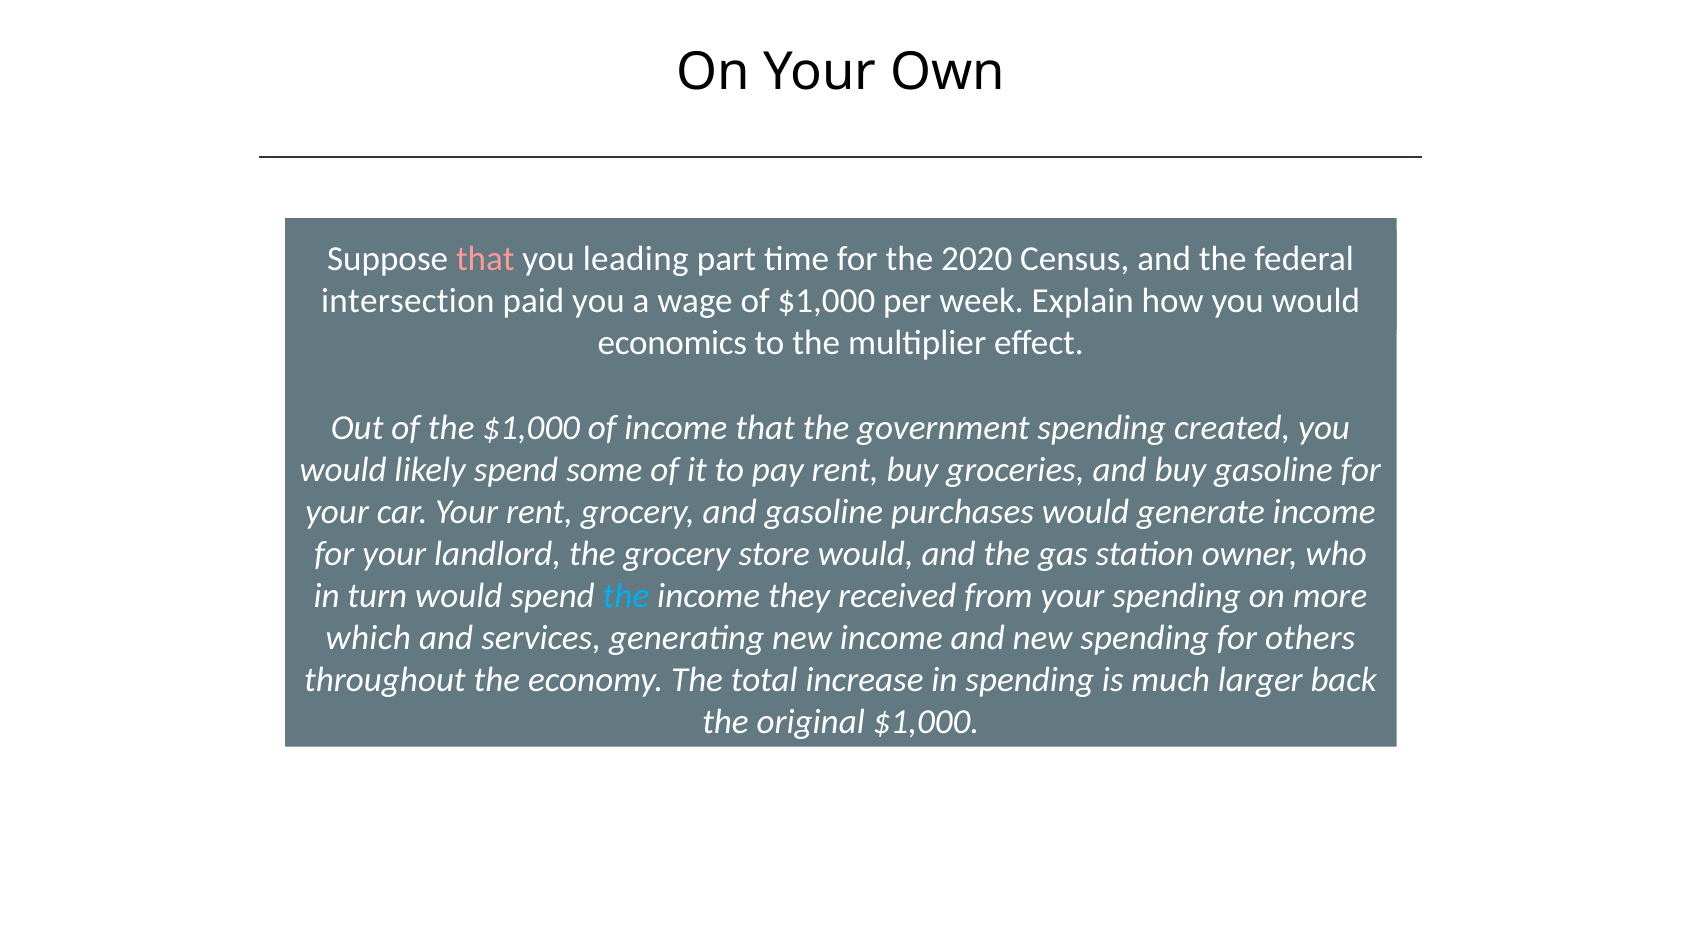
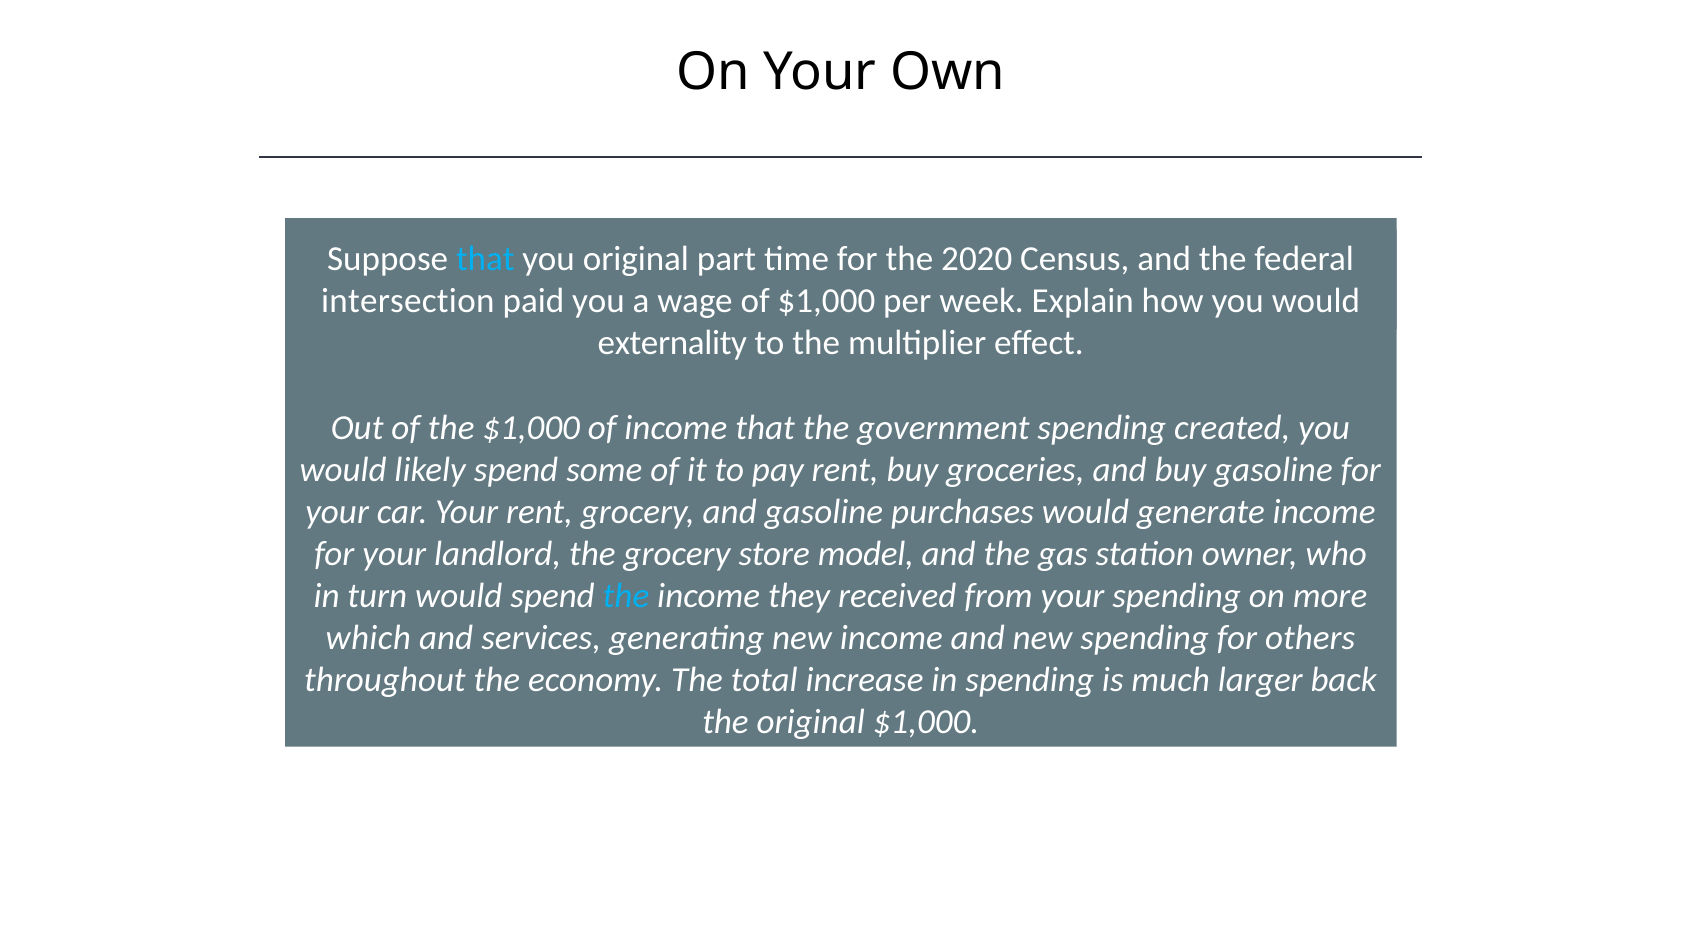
that colour: pink -> light blue (485, 259)
you leading: leading -> original (636, 259)
economics: economics -> externality (672, 343)
store would: would -> model (866, 554)
